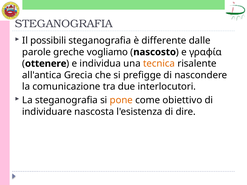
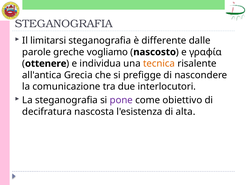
possibili: possibili -> limitarsi (48, 41)
pone colour: orange -> purple (121, 100)
individuare: individuare -> decifratura (47, 112)
dire: dire -> alta (186, 112)
